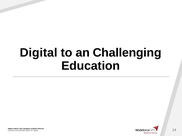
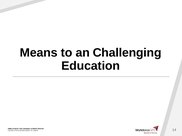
Digital: Digital -> Means (39, 53)
